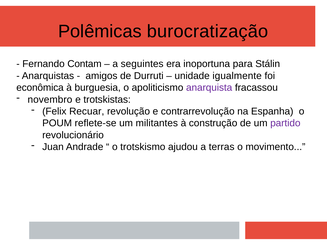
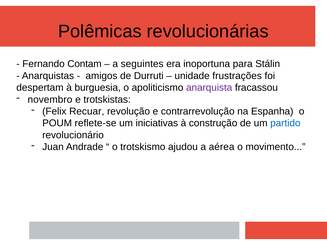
burocratização: burocratização -> revolucionárias (208, 31)
igualmente: igualmente -> frustrações (237, 76)
econômica: econômica -> despertam (40, 88)
militantes: militantes -> iniciativas (157, 123)
partido colour: purple -> blue (285, 123)
terras: terras -> aérea (222, 147)
